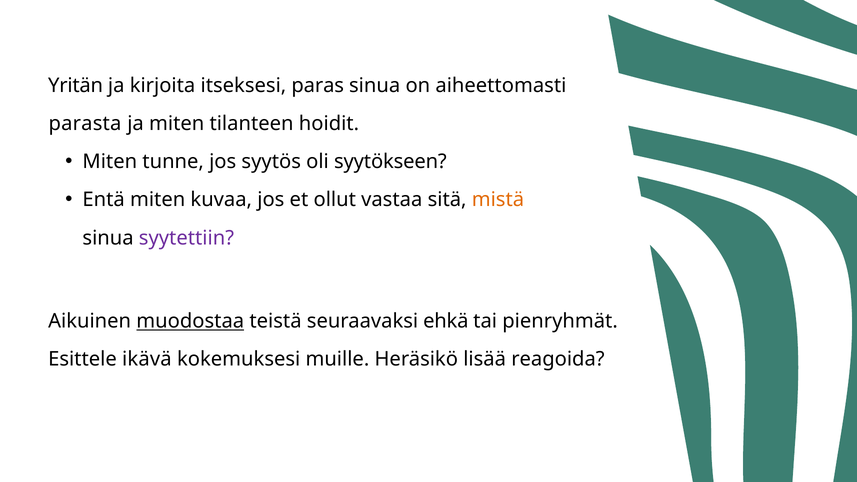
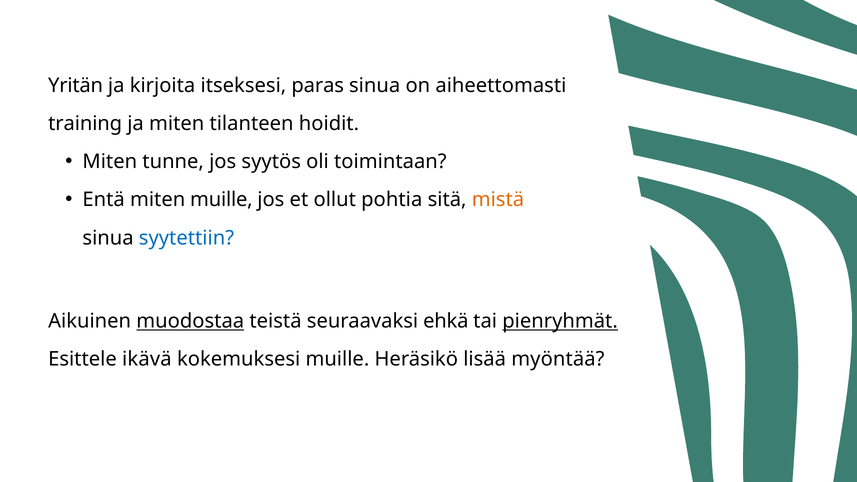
parasta: parasta -> training (85, 124)
syytökseen: syytökseen -> toimintaan (390, 162)
miten kuvaa: kuvaa -> muille (221, 200)
vastaa: vastaa -> pohtia (392, 200)
syytettiin colour: purple -> blue (186, 238)
pienryhmät underline: none -> present (560, 321)
reagoida: reagoida -> myöntää (558, 359)
